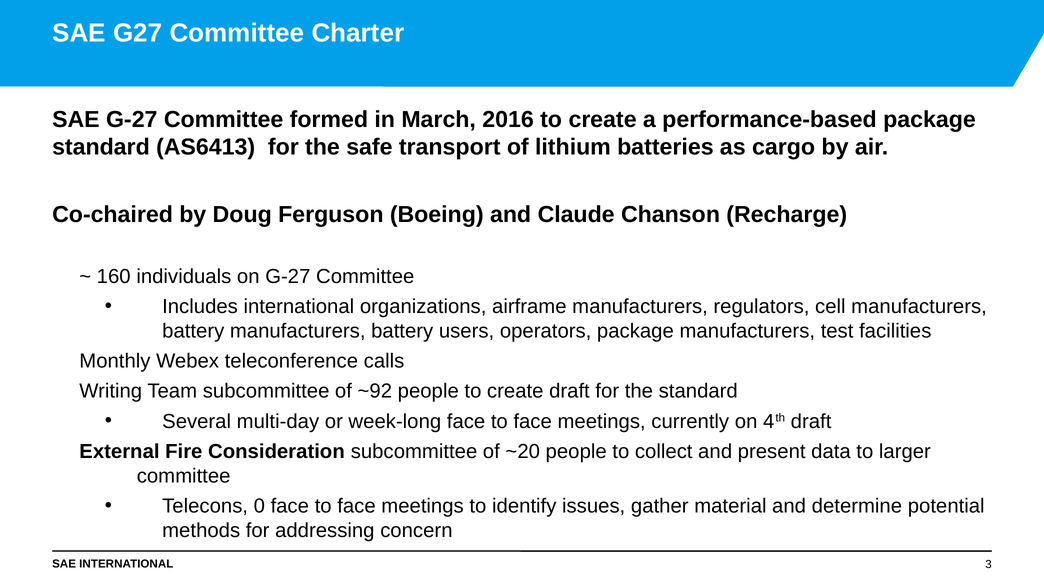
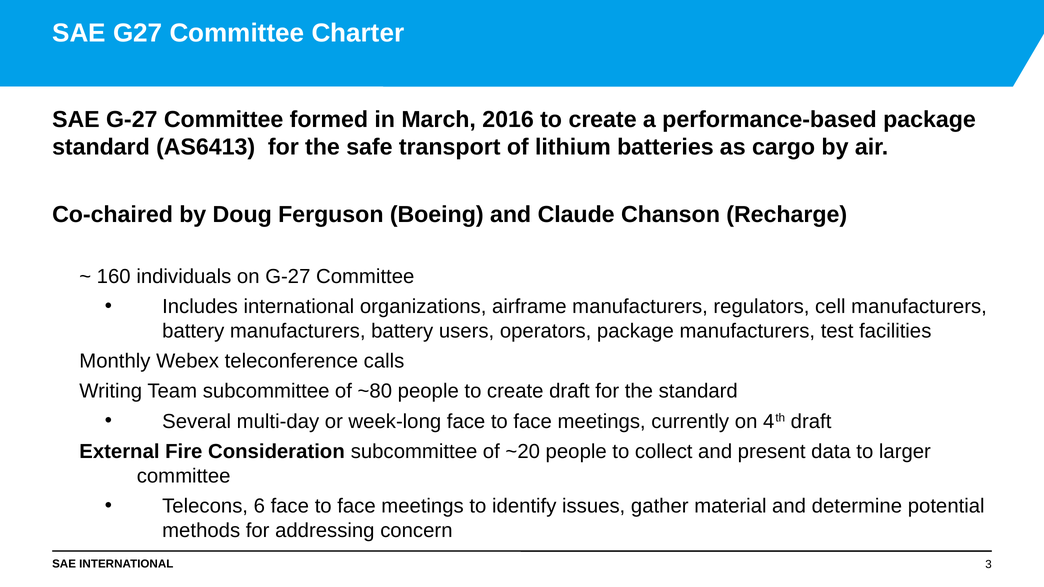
~92: ~92 -> ~80 (375, 391)
0: 0 -> 6 (259, 506)
